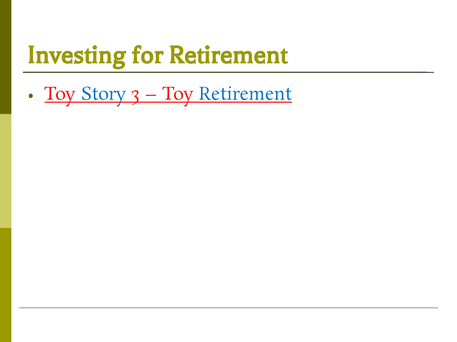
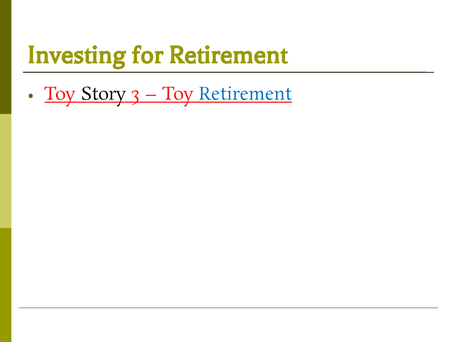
Story colour: blue -> black (103, 94)
